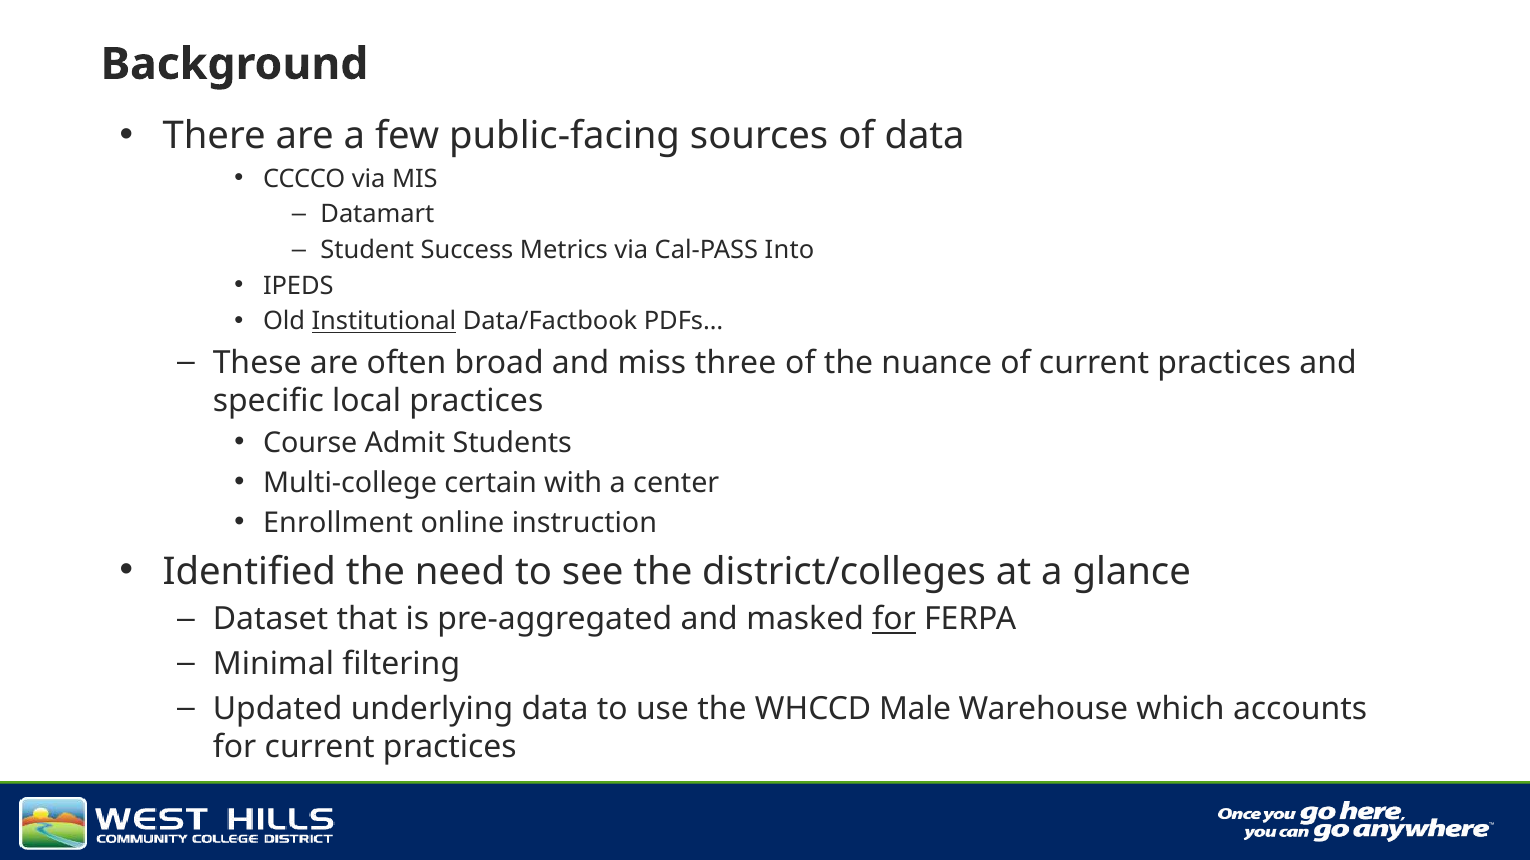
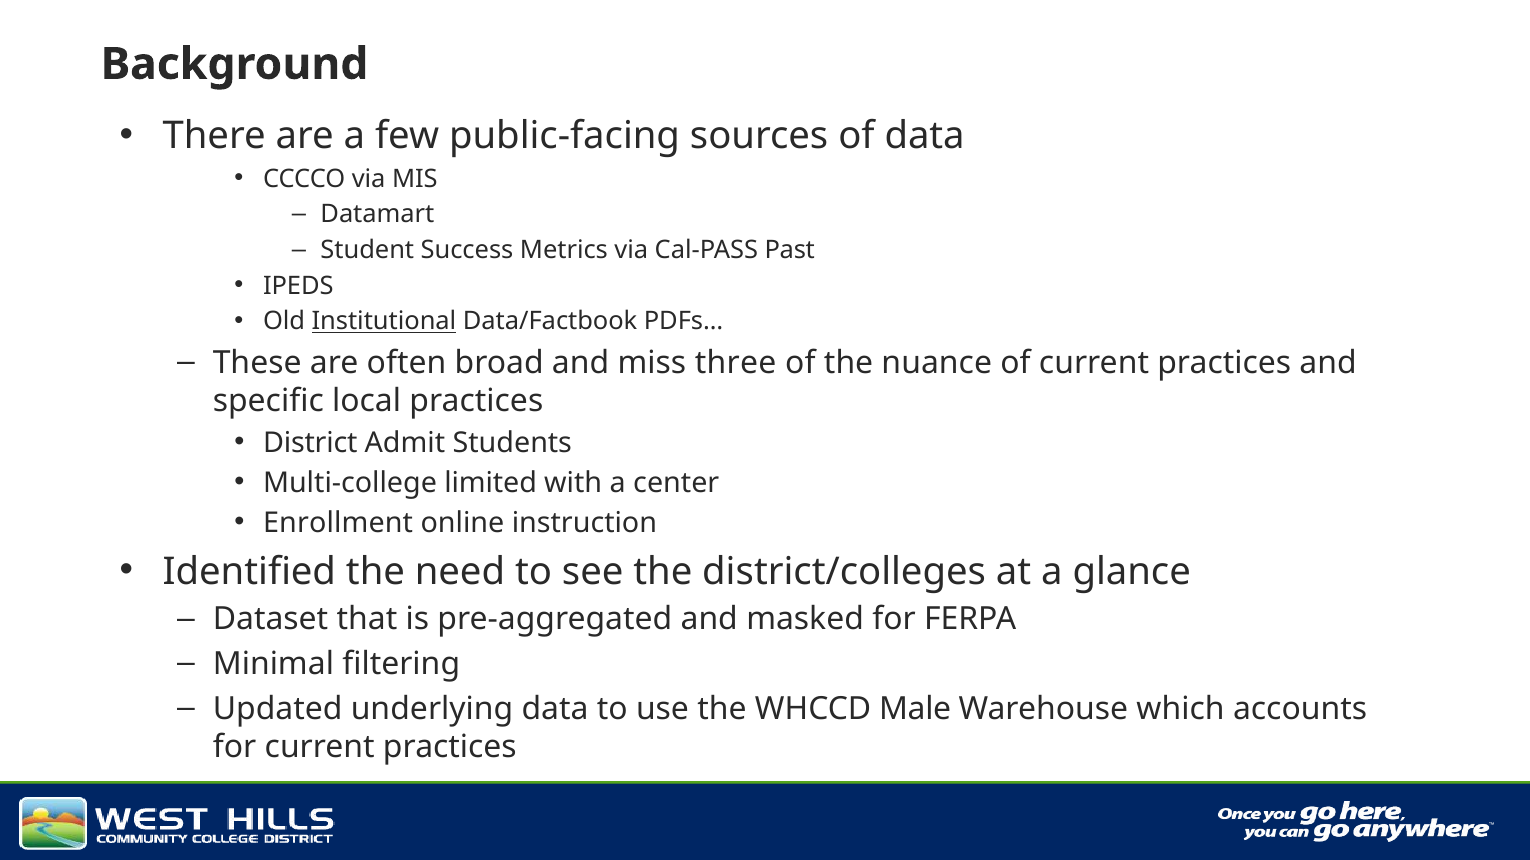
Into: Into -> Past (790, 250)
Course: Course -> District (310, 443)
certain: certain -> limited (491, 483)
for underline: present -> none (894, 620)
